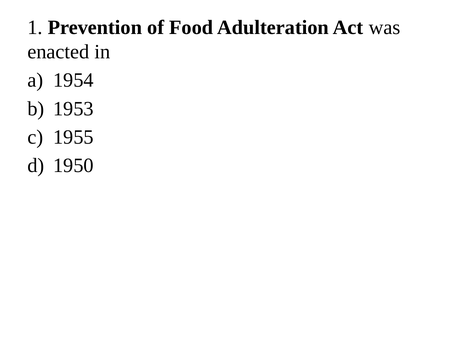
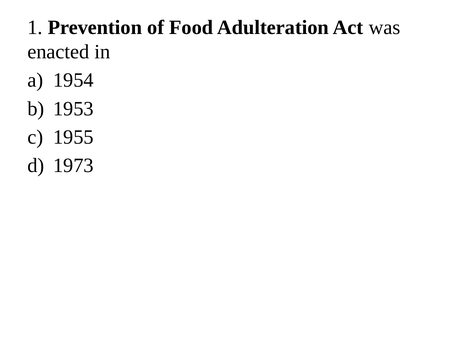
1950: 1950 -> 1973 (73, 165)
